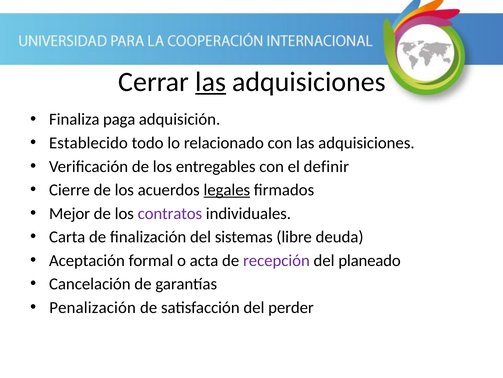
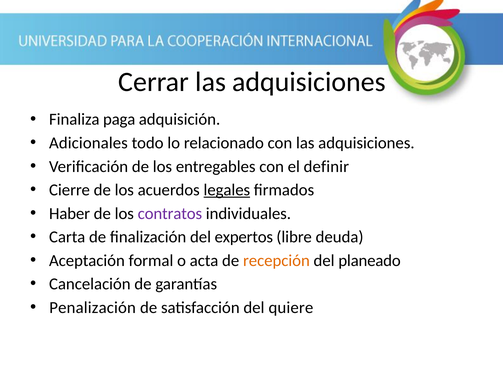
las underline: present -> none (211, 82)
Establecido: Establecido -> Adicionales (88, 143)
Mejor: Mejor -> Haber (70, 213)
sistemas: sistemas -> expertos (244, 237)
recepción colour: purple -> orange (276, 260)
perder: perder -> quiere (291, 307)
